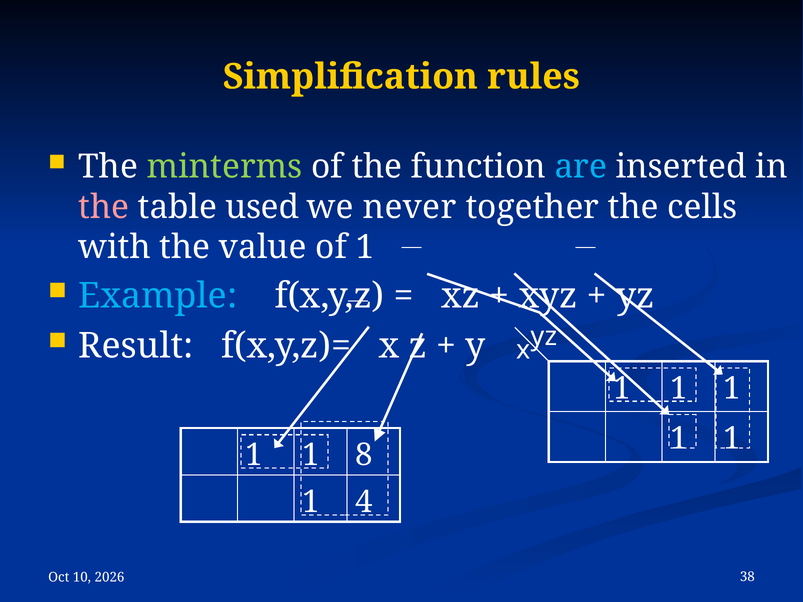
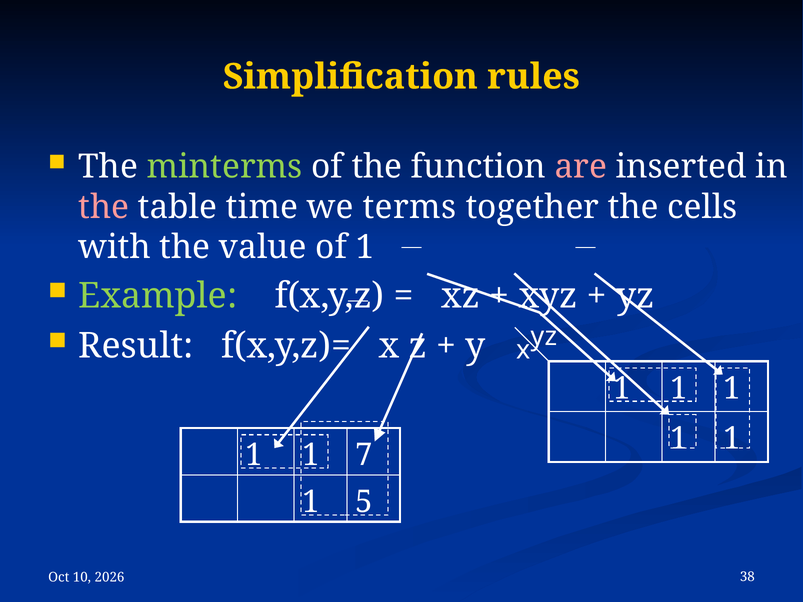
are colour: light blue -> pink (581, 167)
used: used -> time (262, 207)
never: never -> terms (410, 207)
Example colour: light blue -> light green (158, 296)
8: 8 -> 7 (364, 455)
4: 4 -> 5 (364, 502)
